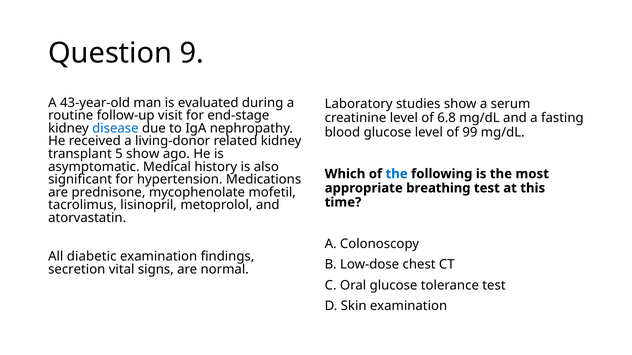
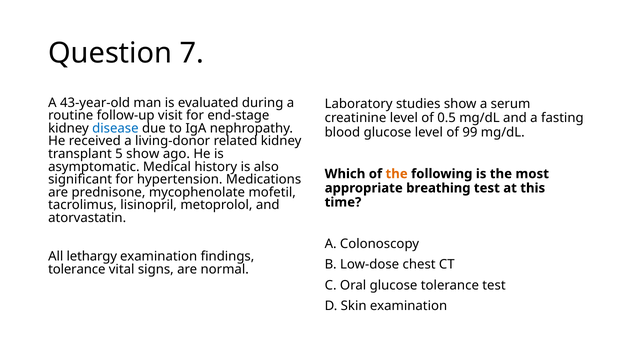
9: 9 -> 7 (192, 53)
6.8: 6.8 -> 0.5 (447, 118)
the colour: blue -> orange (397, 174)
diabetic: diabetic -> lethargy (92, 257)
secretion: secretion -> tolerance (77, 270)
